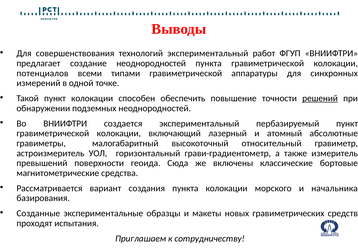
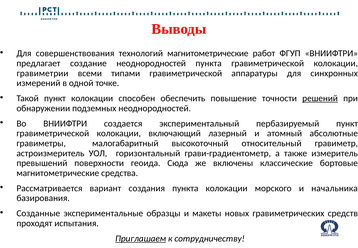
технологий экспериментальный: экспериментальный -> магнитометрические (208, 53)
потенциалов: потенциалов -> гравиметрии (42, 73)
Приглашаем underline: none -> present (141, 238)
